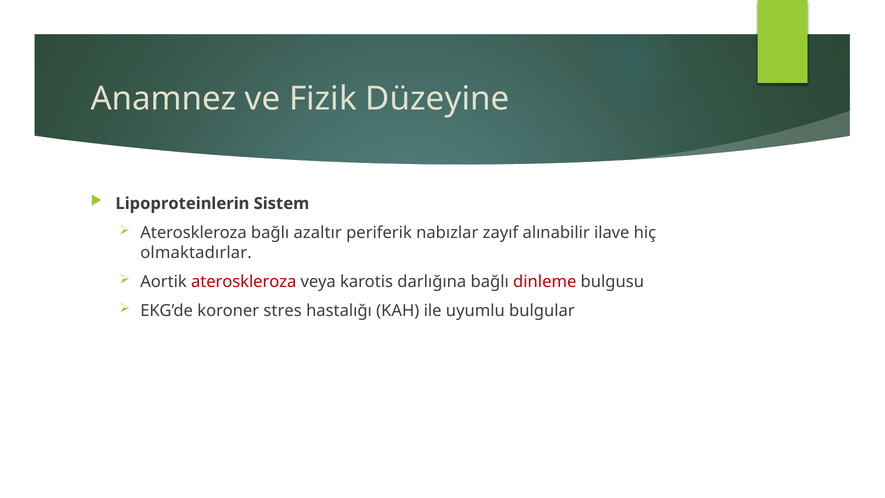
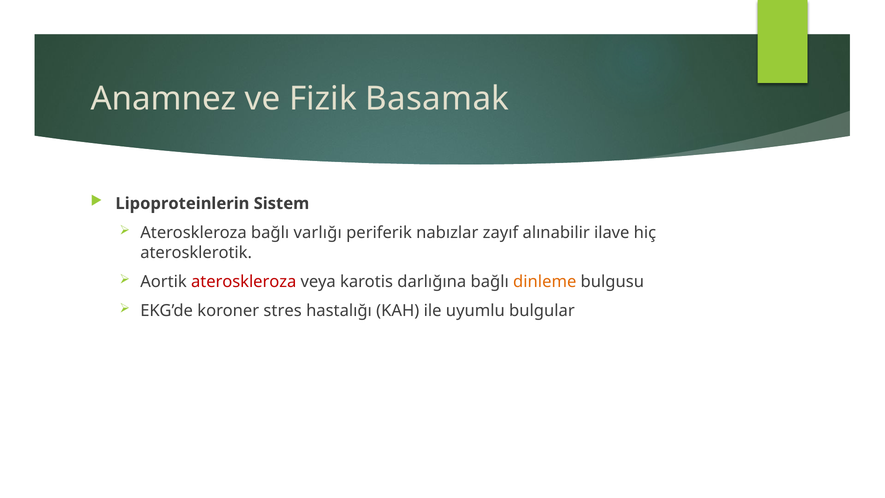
Düzeyine: Düzeyine -> Basamak (437, 99)
azaltır: azaltır -> varlığı (318, 233)
olmaktadırlar: olmaktadırlar -> aterosklerotik (196, 252)
dinleme colour: red -> orange (545, 282)
